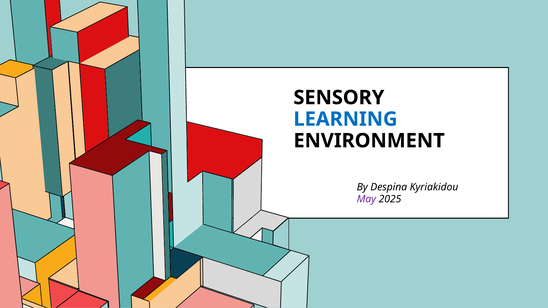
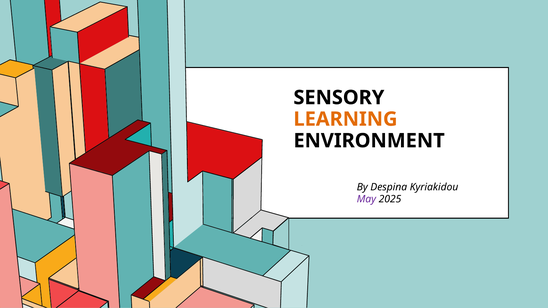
LEARNING colour: blue -> orange (345, 119)
